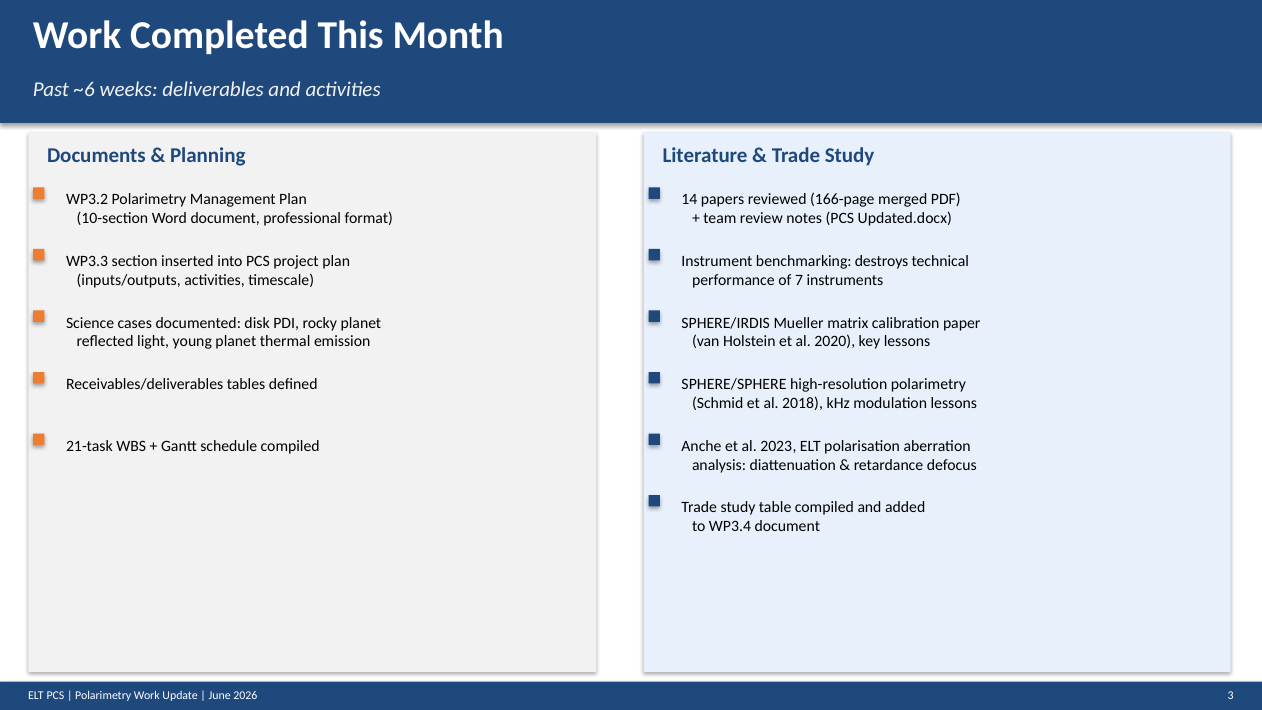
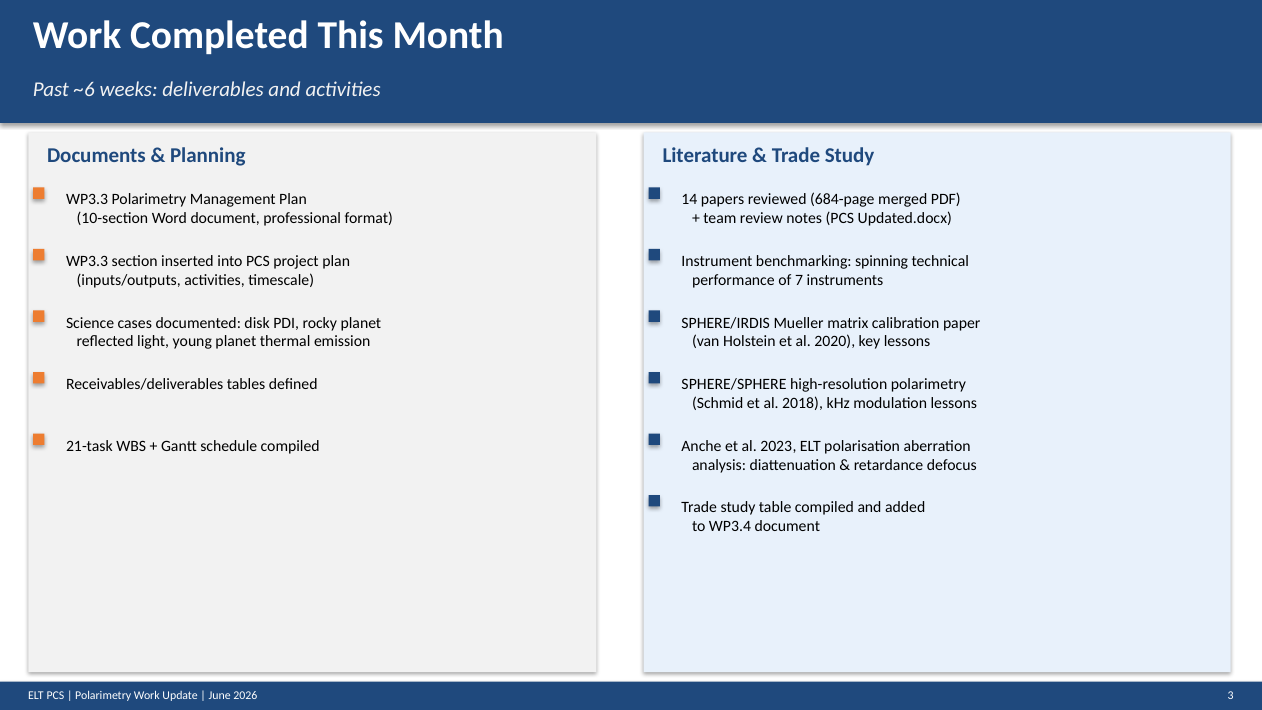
WP3.2: WP3.2 -> WP3.3 (87, 200)
166-page: 166-page -> 684-page (842, 200)
destroys: destroys -> spinning (882, 261)
